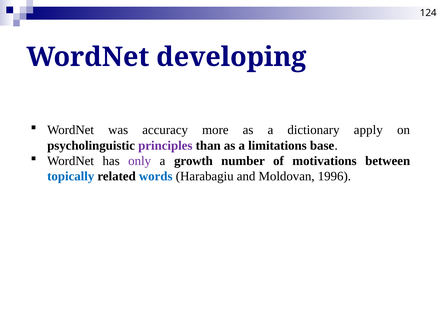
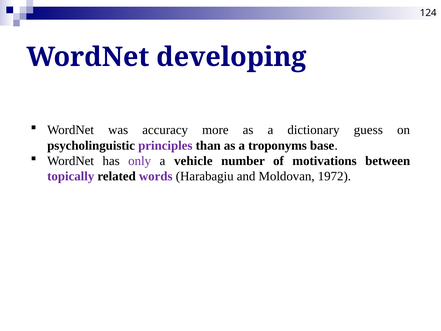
apply: apply -> guess (368, 130)
limitations: limitations -> troponyms (277, 145)
growth: growth -> vehicle (193, 161)
topically colour: blue -> purple (71, 176)
words colour: blue -> purple (156, 176)
1996: 1996 -> 1972 (334, 176)
